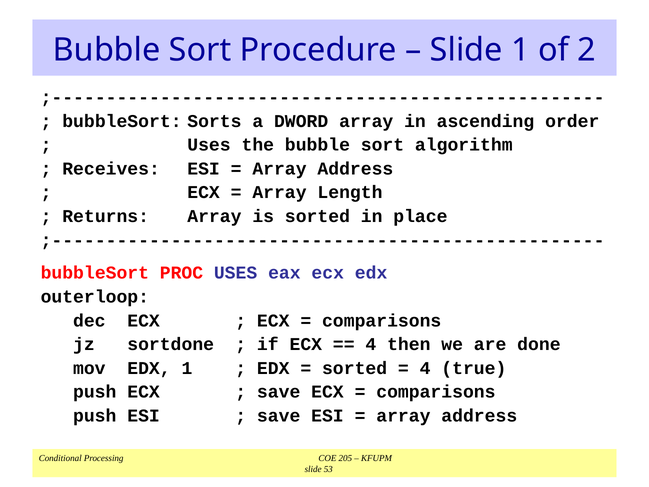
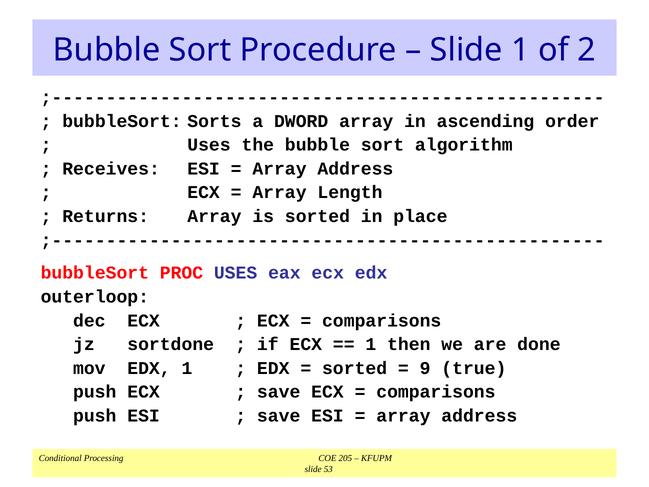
4: 4 -> 1 (371, 344)
4: 4 -> 9 (425, 368)
